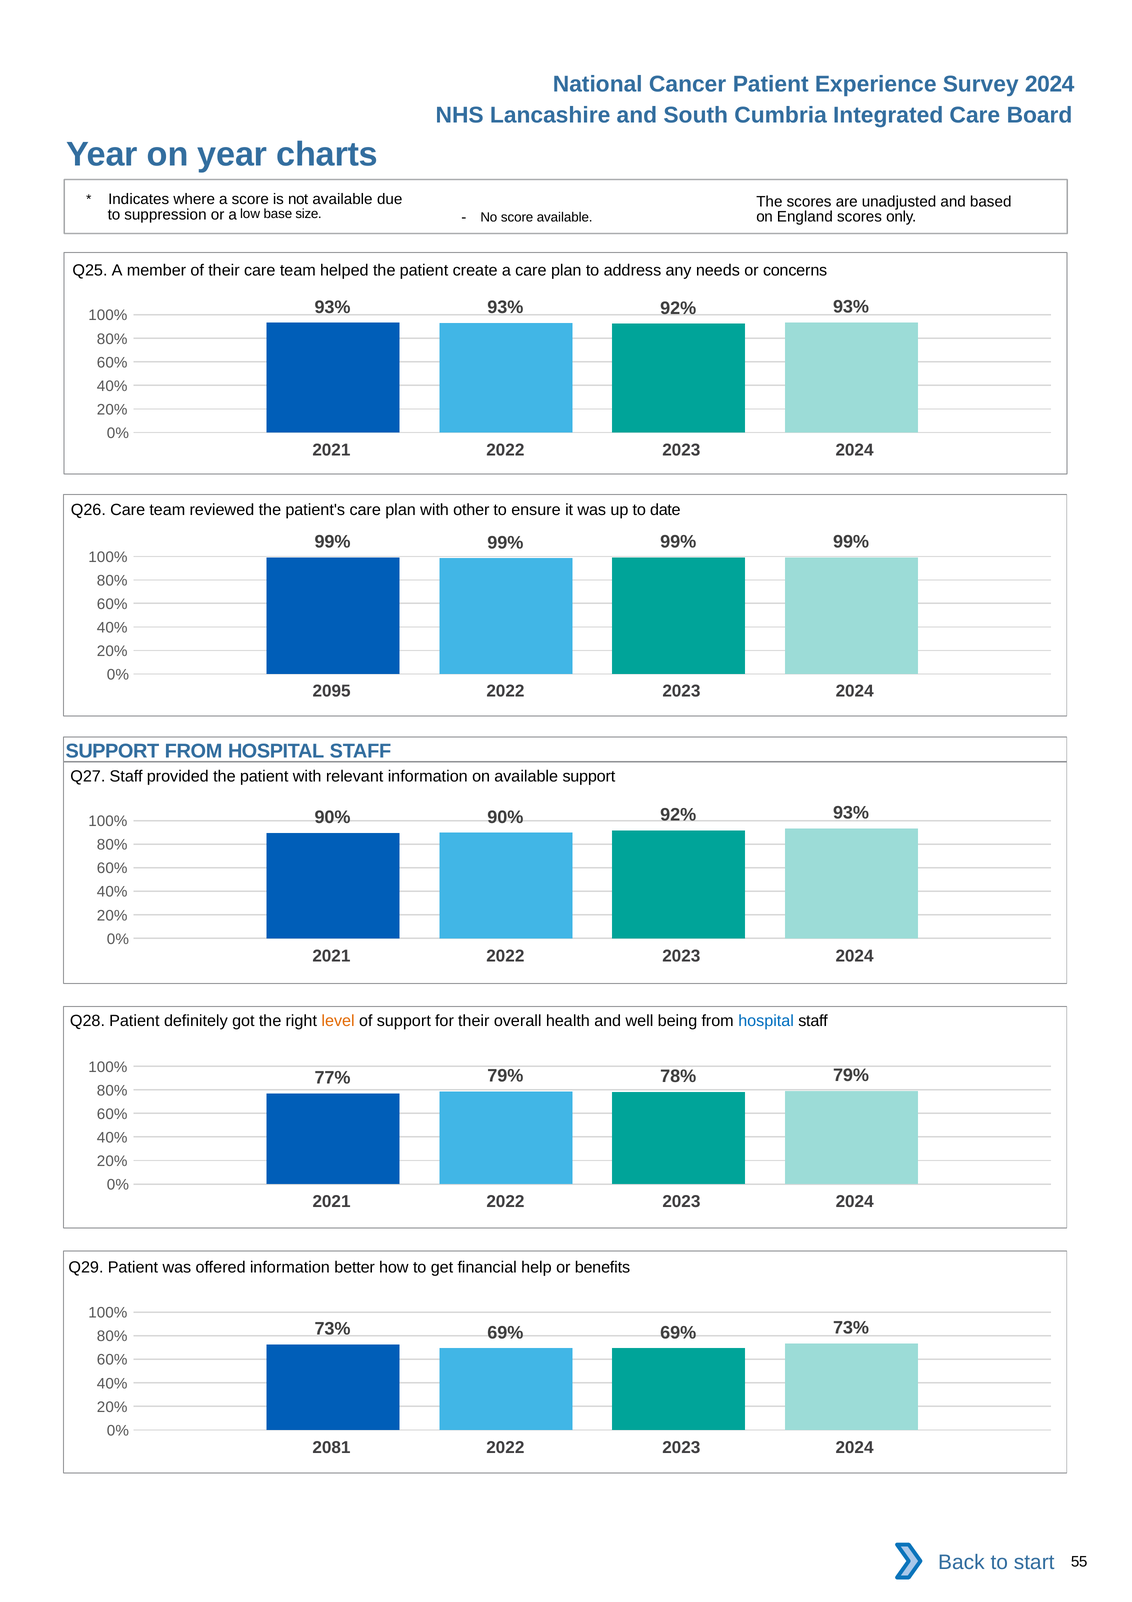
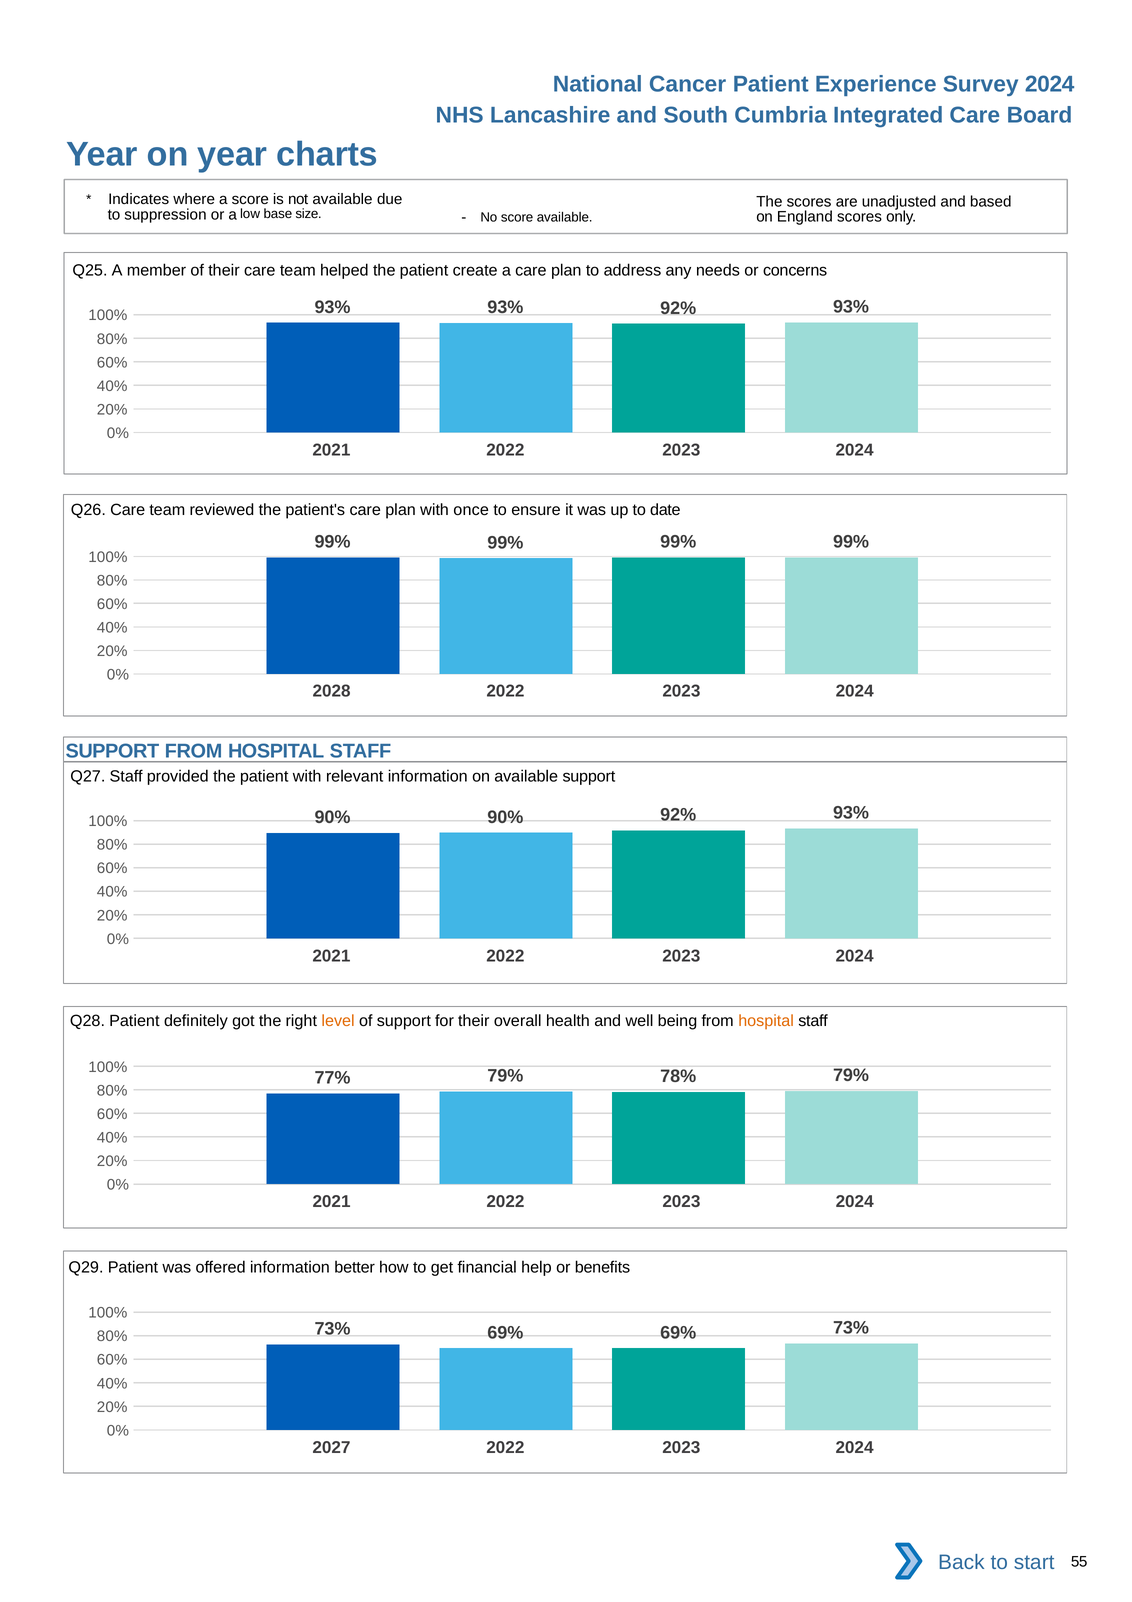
other: other -> once (471, 510)
2095: 2095 -> 2028 (332, 691)
hospital colour: blue -> orange (766, 1021)
2081: 2081 -> 2027 (331, 1447)
